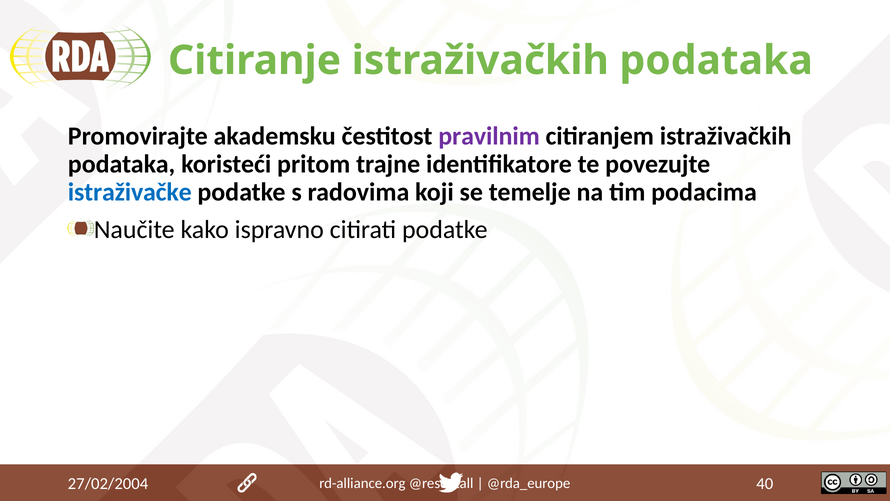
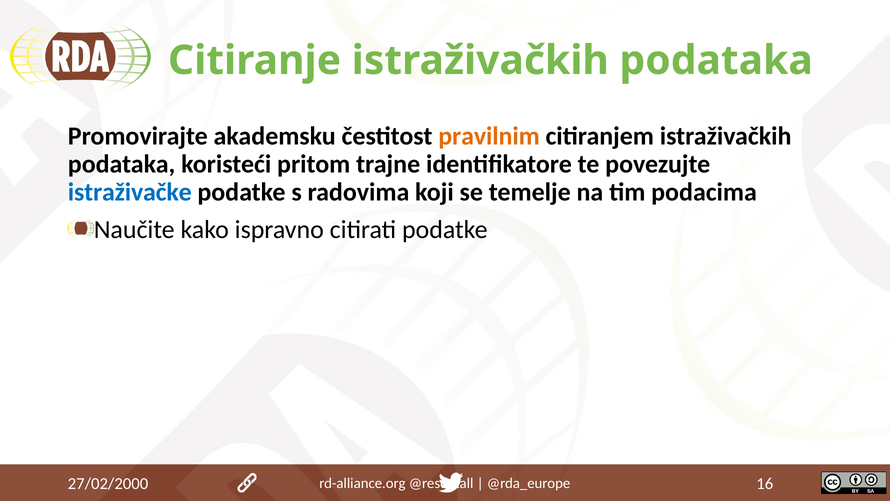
pravilnim colour: purple -> orange (489, 136)
27/02/2004: 27/02/2004 -> 27/02/2000 (108, 484)
40: 40 -> 16 (765, 484)
